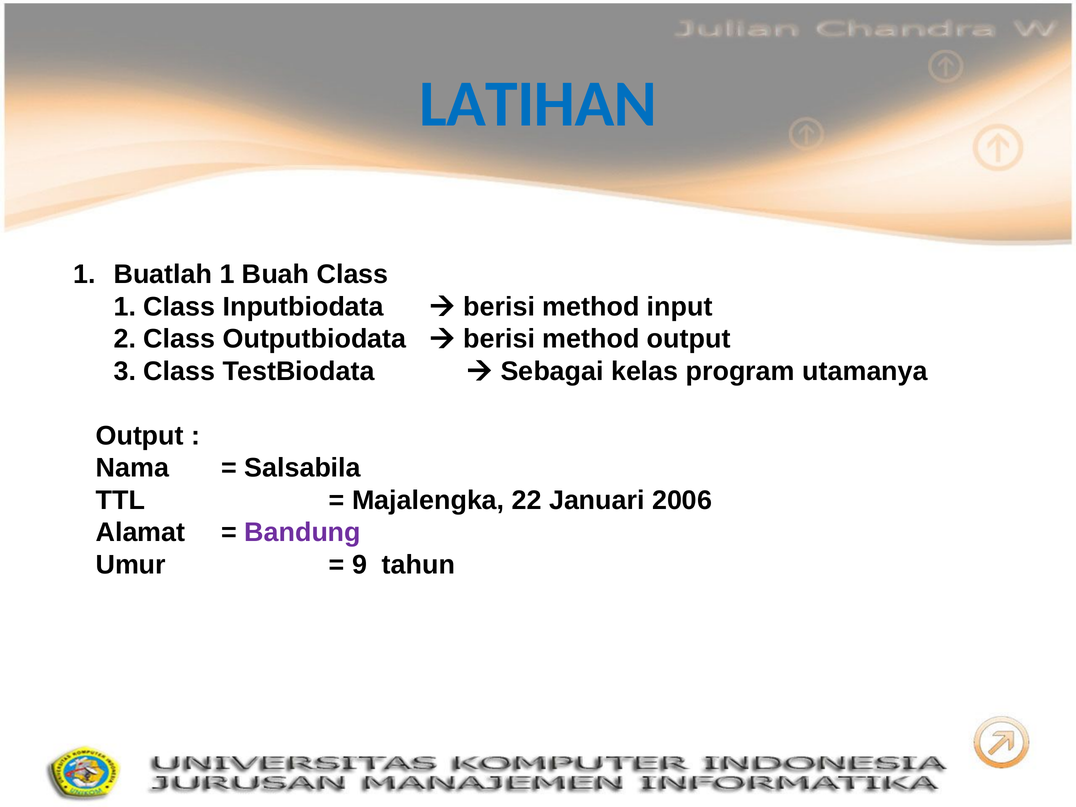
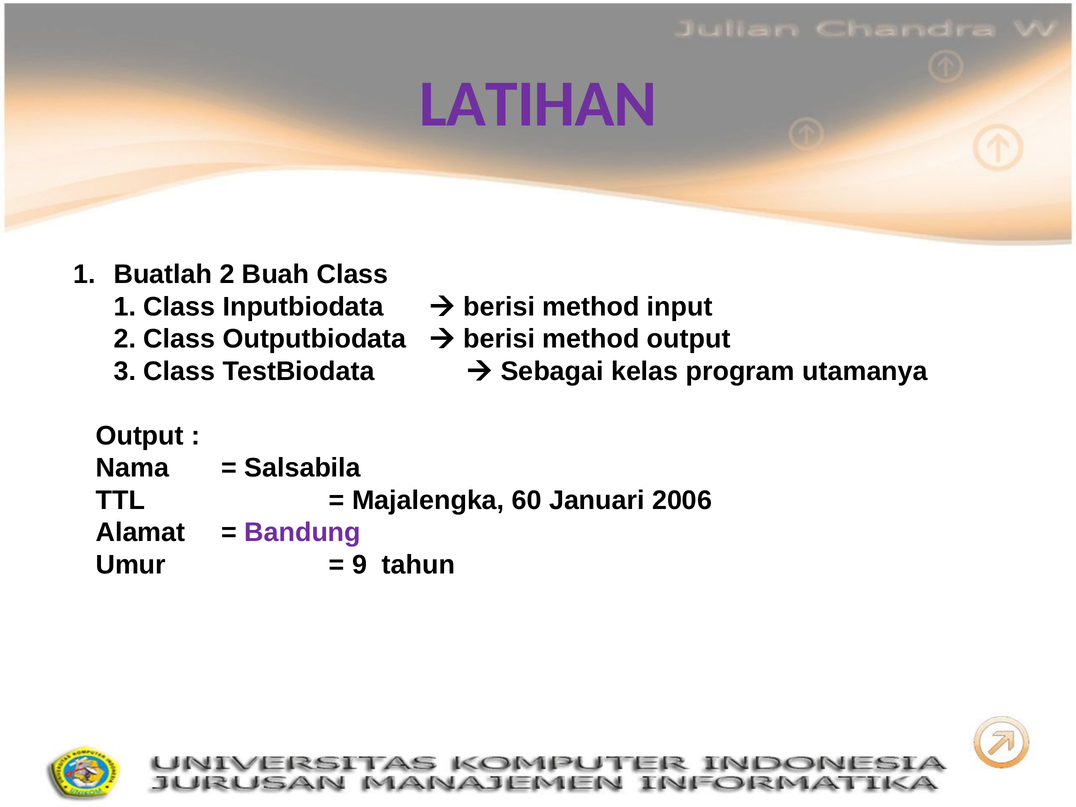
LATIHAN colour: blue -> purple (538, 104)
Buatlah 1: 1 -> 2 (227, 274)
22: 22 -> 60 (527, 500)
